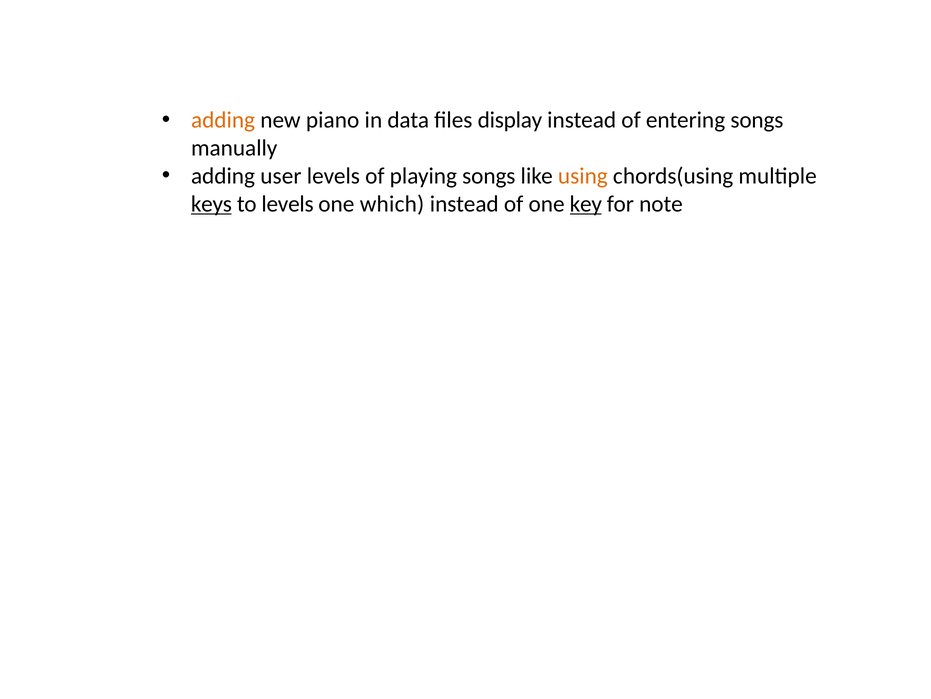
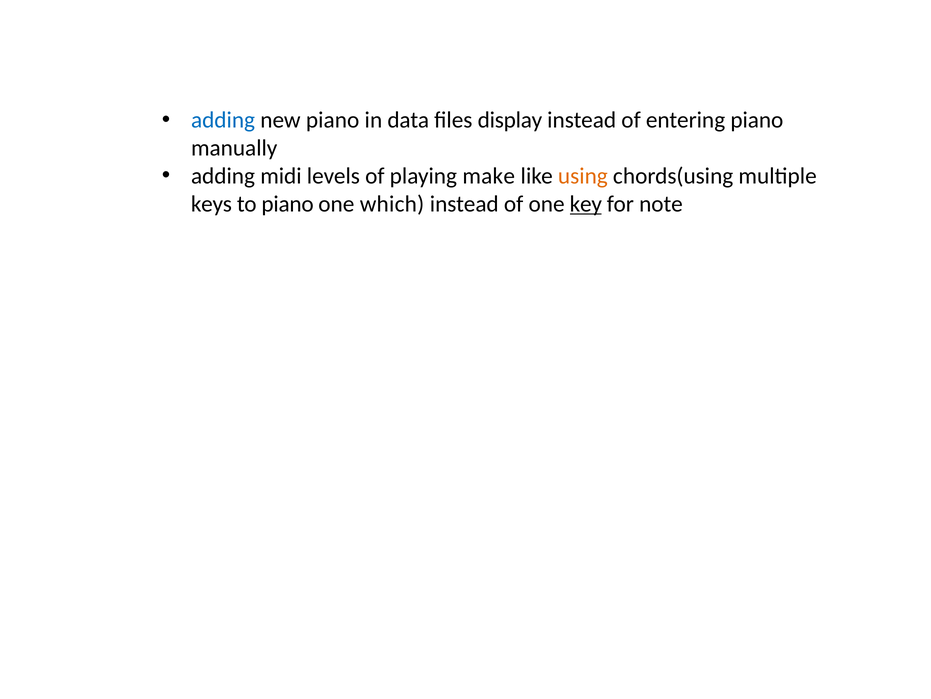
adding colour: orange -> blue (223, 120)
entering songs: songs -> piano (757, 120)
user: user -> midi (281, 176)
playing songs: songs -> make (489, 176)
keys underline: present -> none (211, 204)
to levels: levels -> piano (288, 204)
